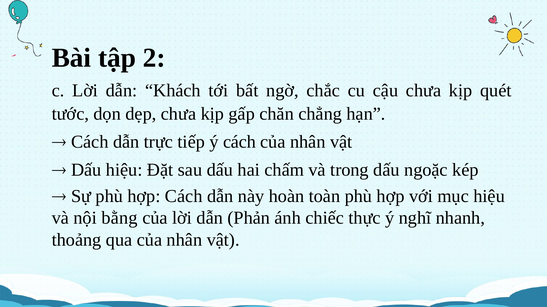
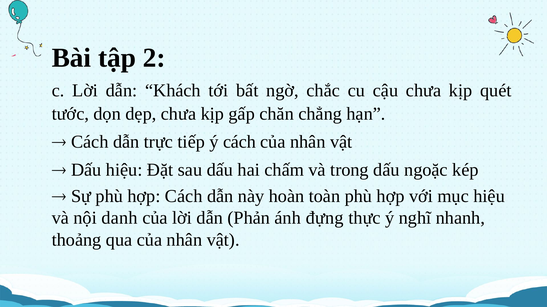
bằng: bằng -> danh (120, 218)
chiếc: chiếc -> đựng (325, 218)
